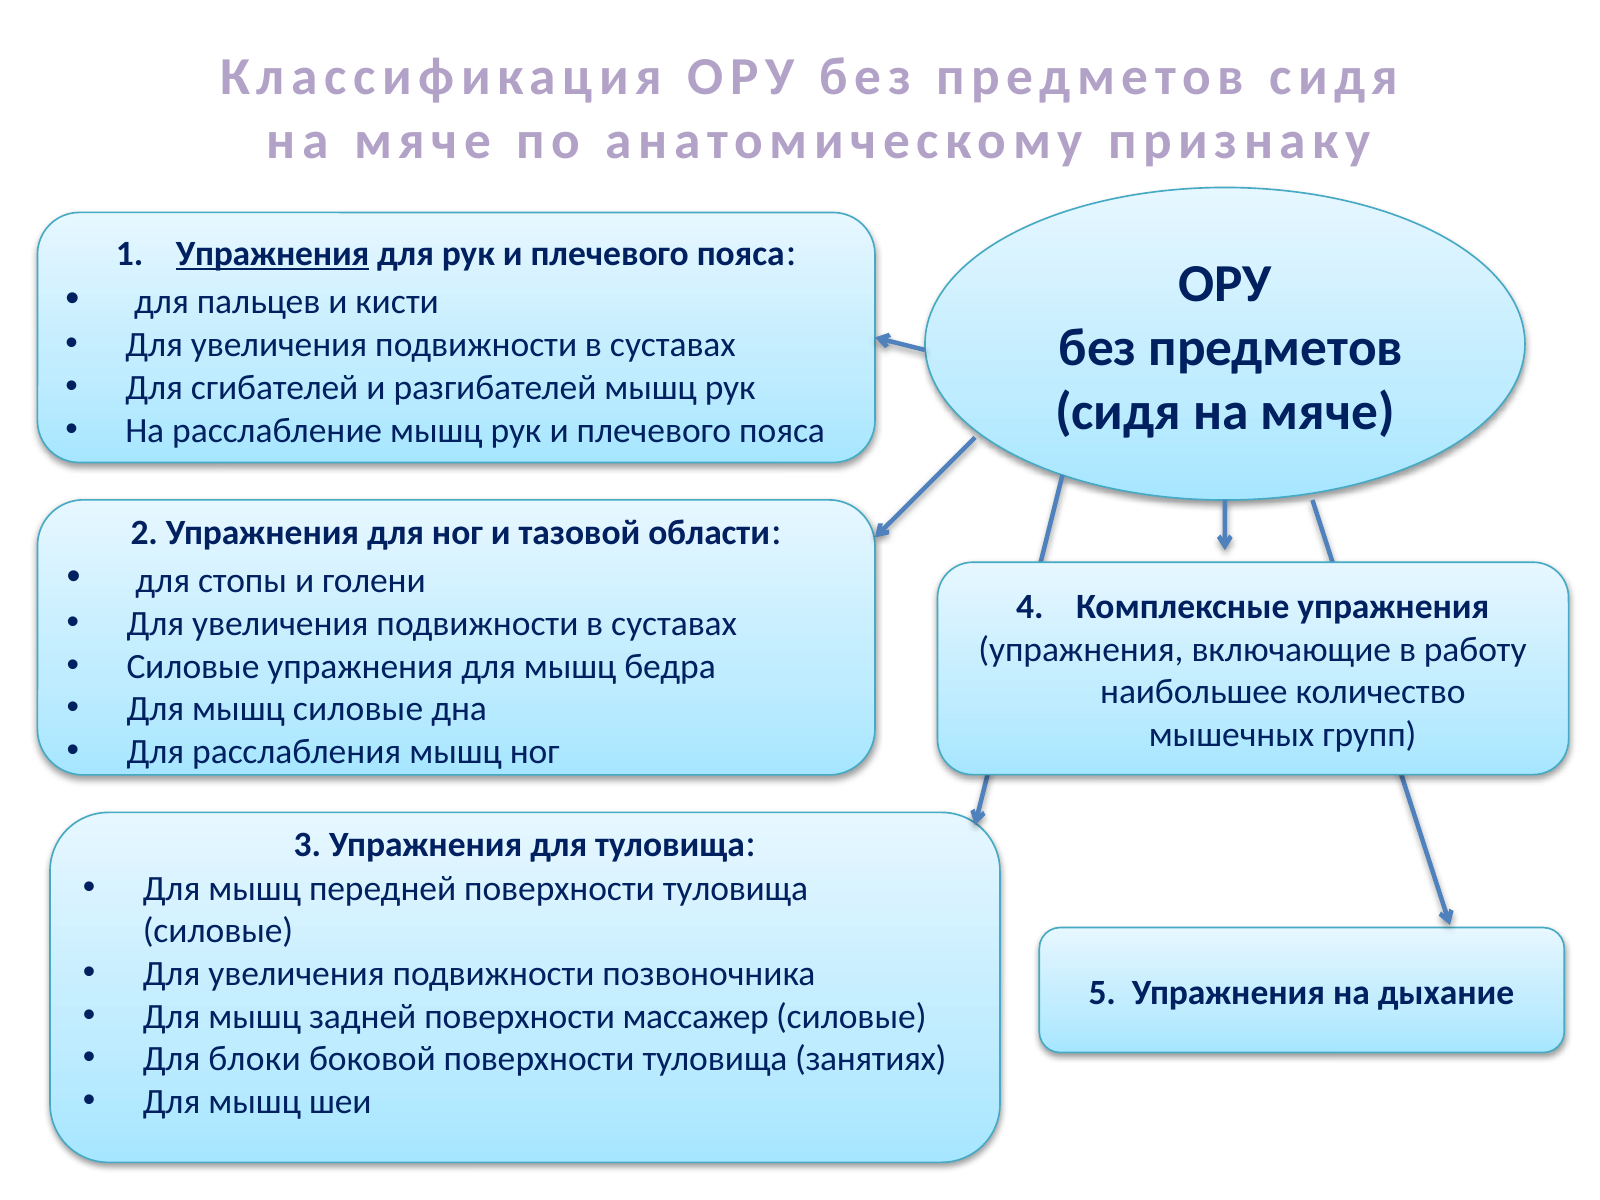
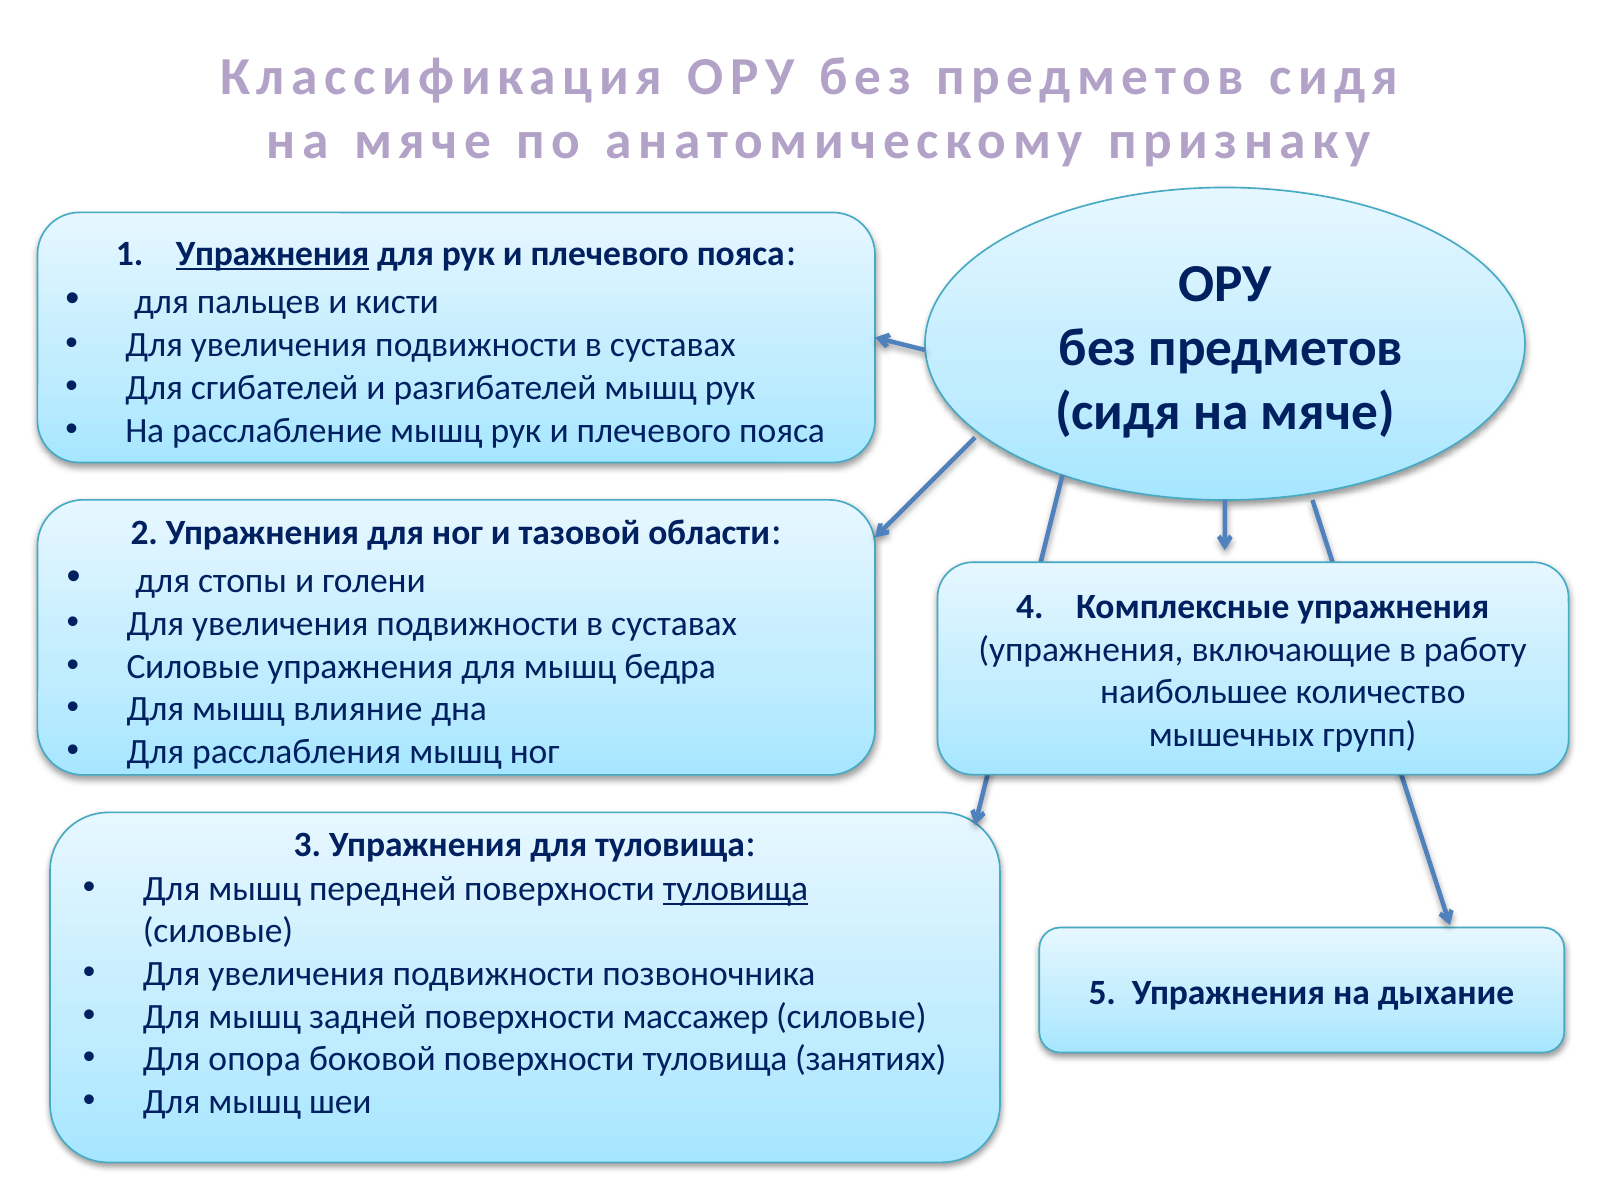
мышц силовые: силовые -> влияние (358, 709)
туловища underline: none -> present (735, 889)
блоки: блоки -> опора (255, 1059)
